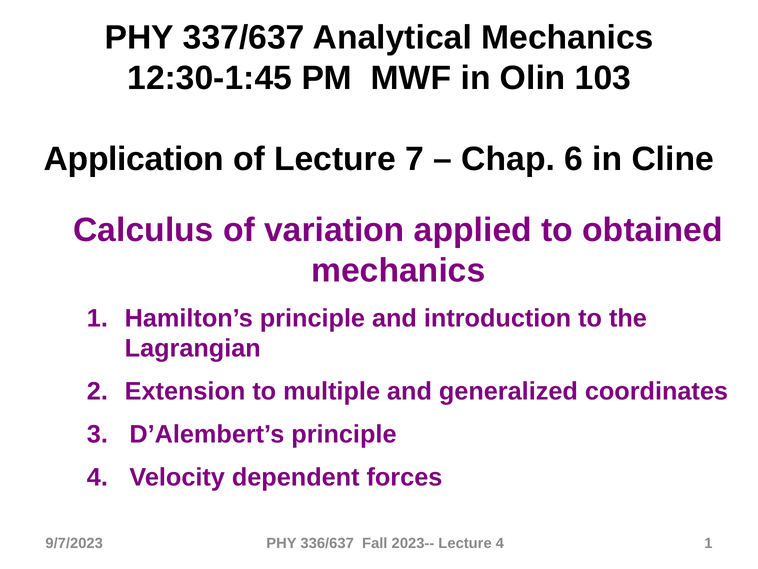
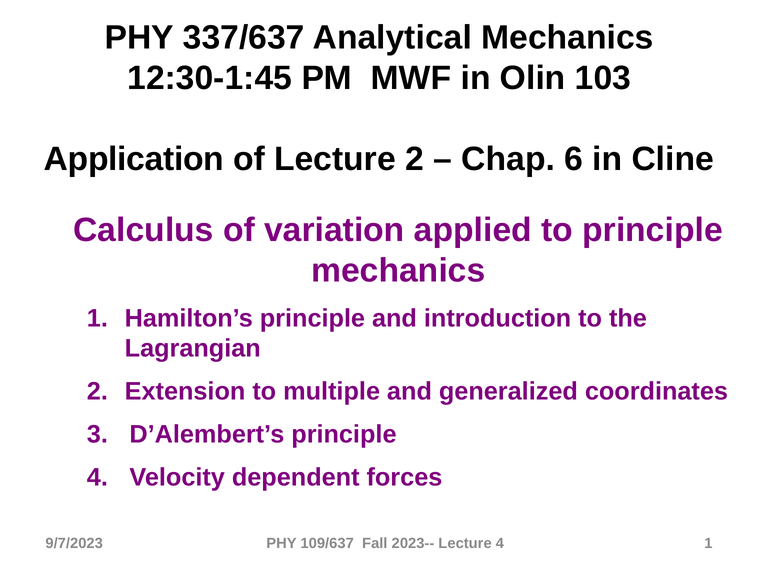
Lecture 7: 7 -> 2 (415, 159)
to obtained: obtained -> principle (653, 230)
336/637: 336/637 -> 109/637 (327, 543)
